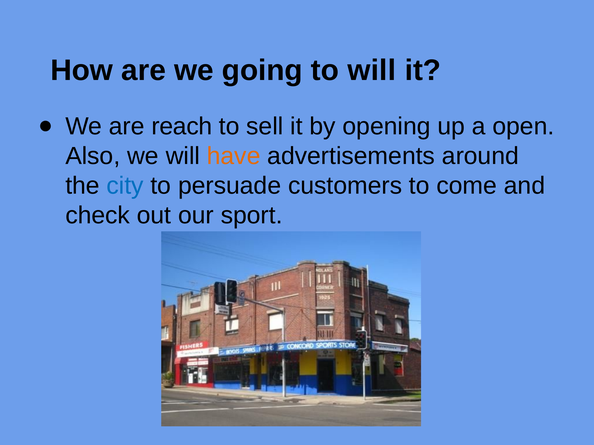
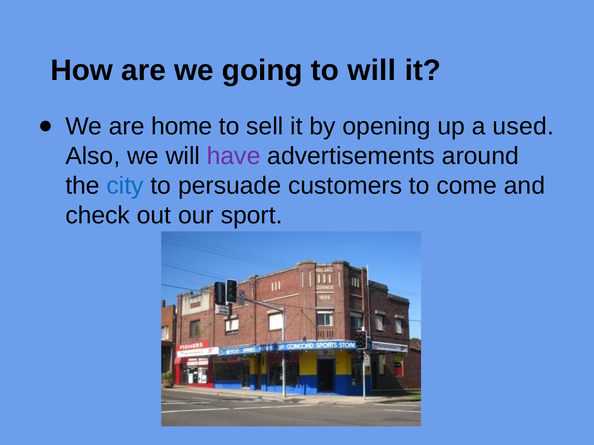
reach: reach -> home (182, 126)
open: open -> used (523, 126)
have colour: orange -> purple (234, 156)
